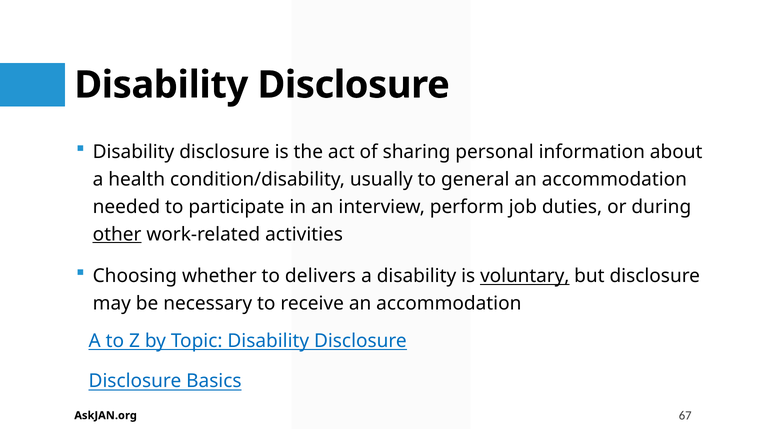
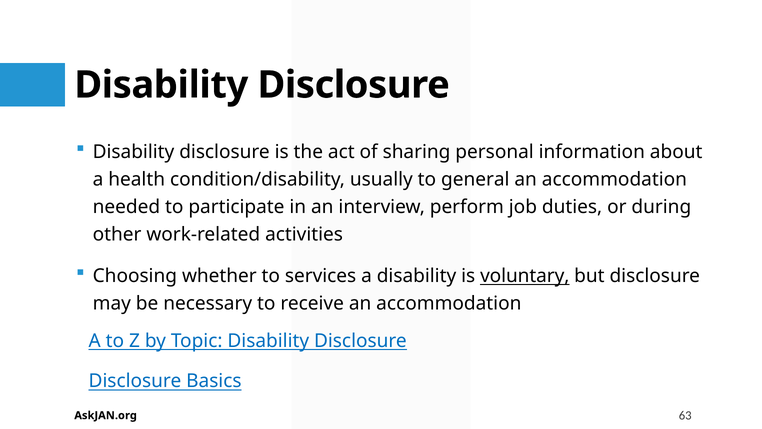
other underline: present -> none (117, 234)
delivers: delivers -> services (321, 276)
67: 67 -> 63 (685, 415)
